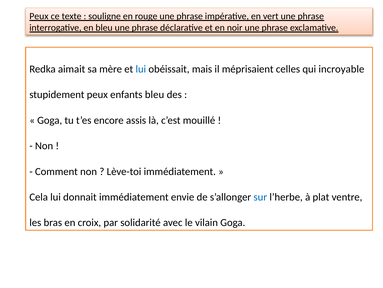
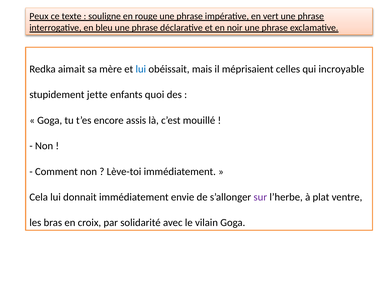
stupidement peux: peux -> jette (97, 94)
enfants bleu: bleu -> quoi (155, 94)
sur colour: blue -> purple (260, 197)
